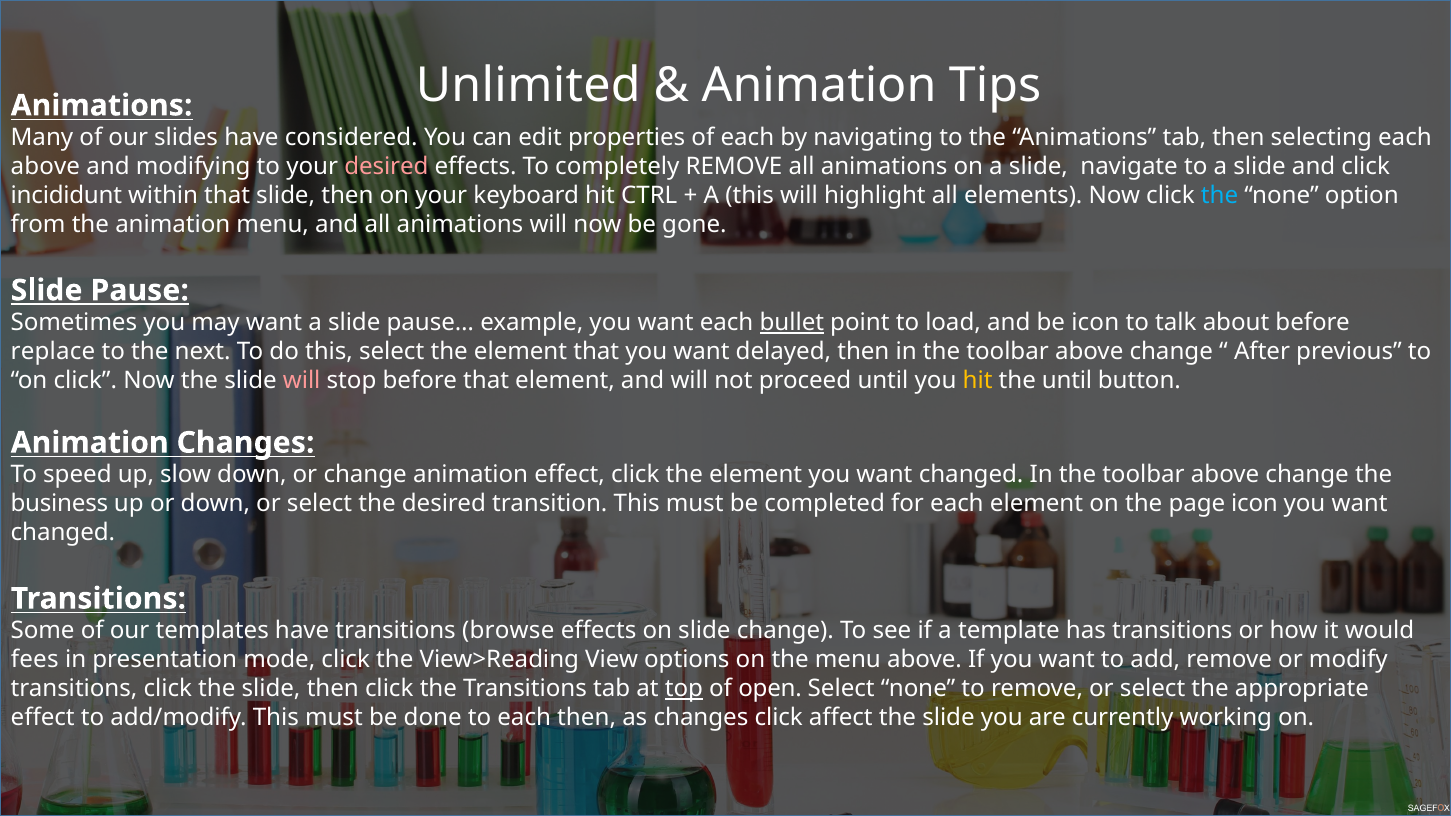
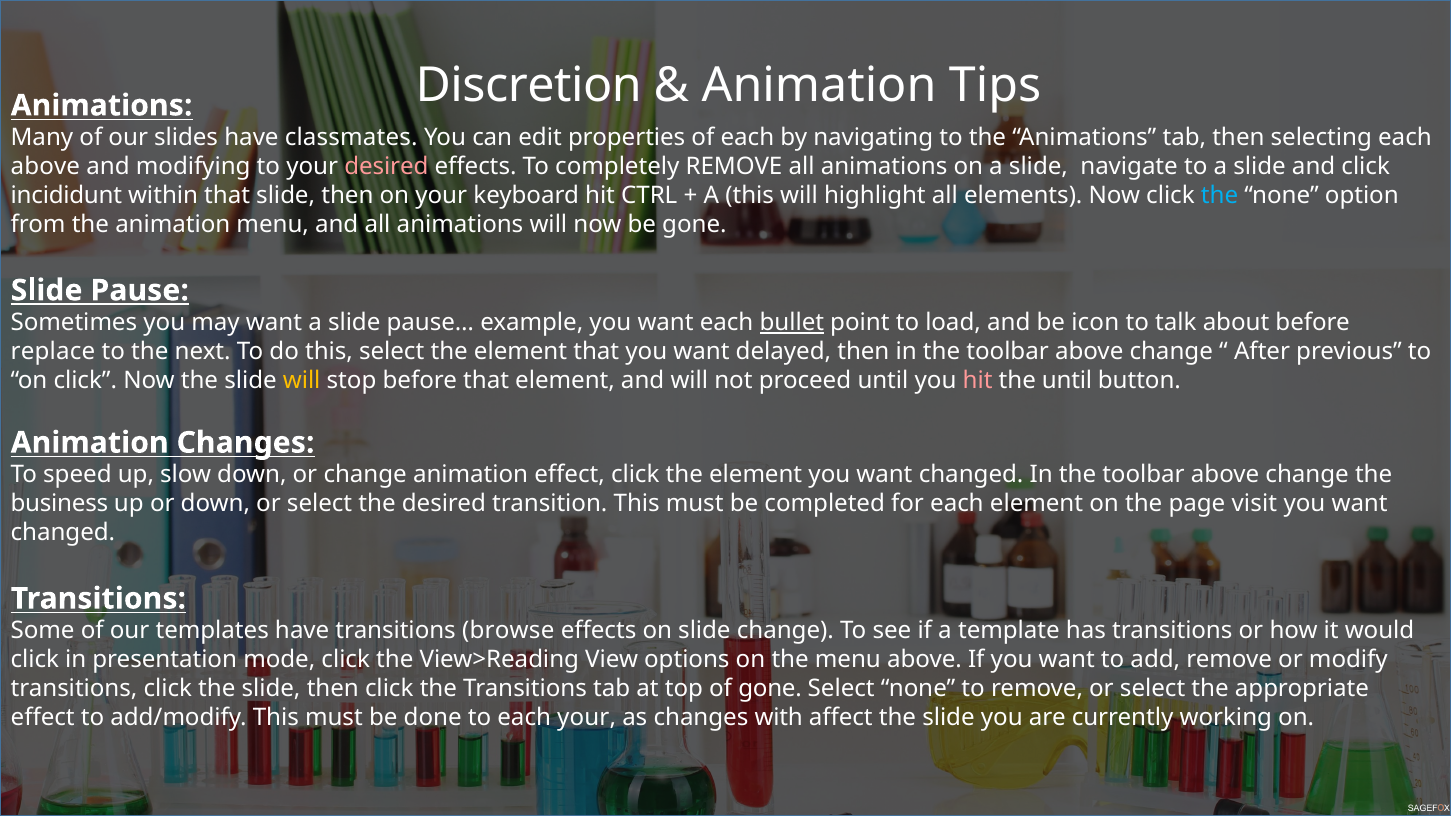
Unlimited: Unlimited -> Discretion (529, 86)
considered: considered -> classmates (351, 138)
will colour: pink -> yellow (302, 381)
hit colour: yellow -> pink (978, 381)
page icon: icon -> visit (1254, 504)
fees: fees -> click (35, 660)
top underline: present -> none (684, 689)
of open: open -> gone (770, 689)
each then: then -> your (587, 718)
changes click: click -> with (779, 718)
